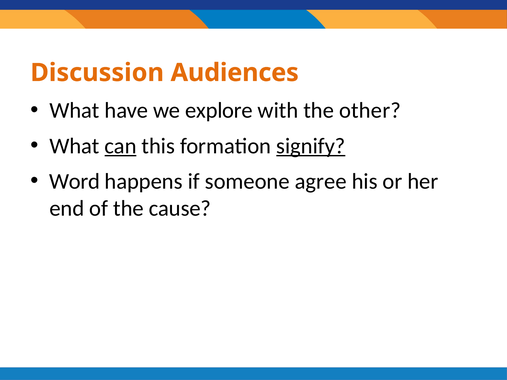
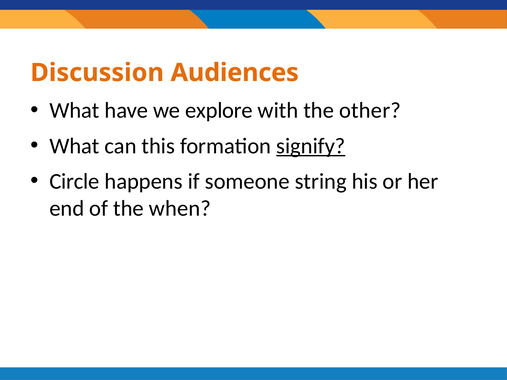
can underline: present -> none (121, 146)
Word: Word -> Circle (74, 182)
agree: agree -> string (321, 182)
cause: cause -> when (180, 209)
